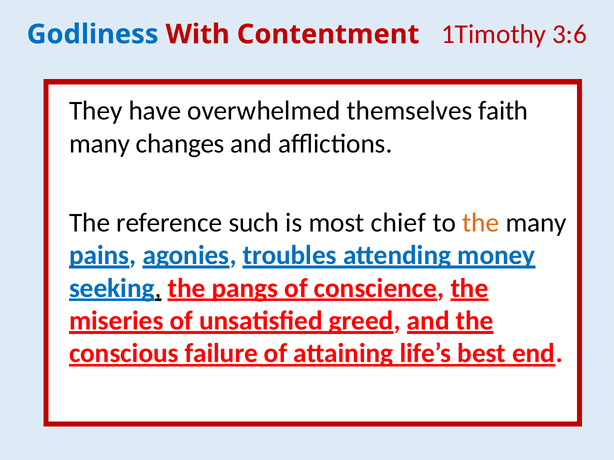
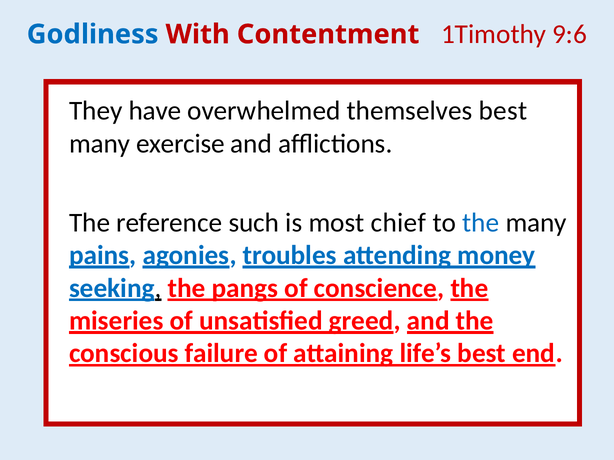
3:6: 3:6 -> 9:6 (570, 34)
themselves faith: faith -> best (503, 111)
changes: changes -> exercise (180, 144)
the colour: orange -> blue (481, 223)
